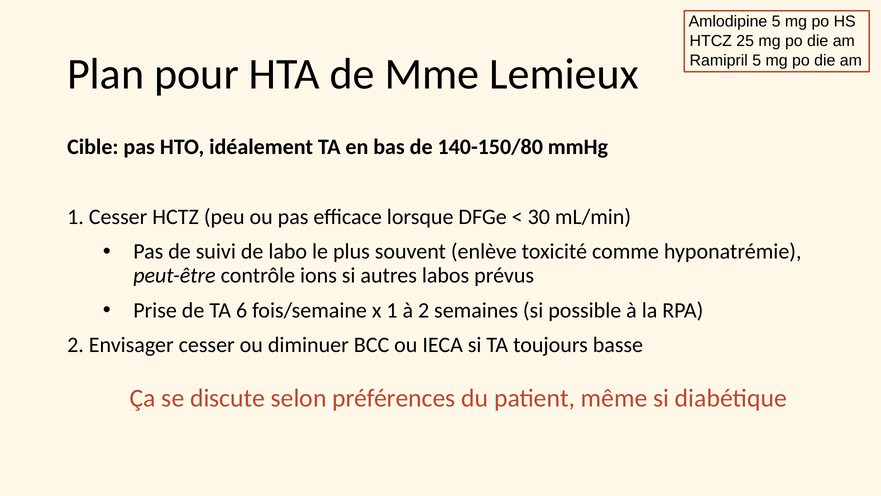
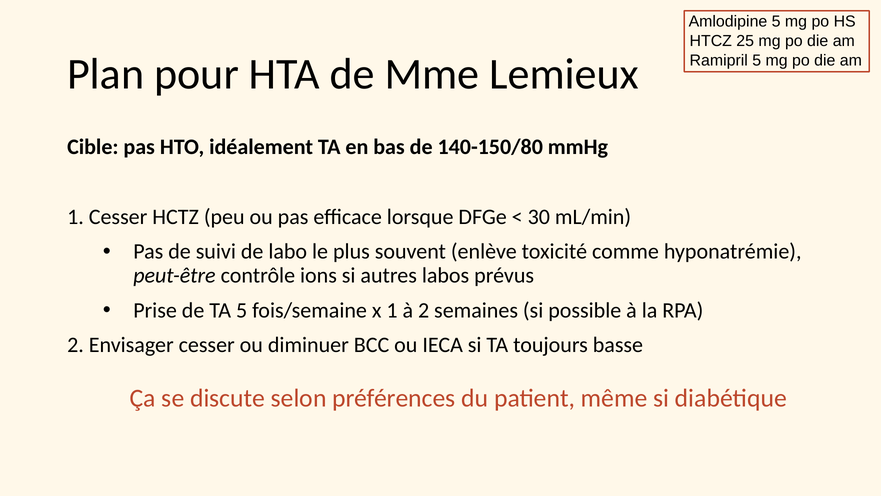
TA 6: 6 -> 5 (242, 310)
